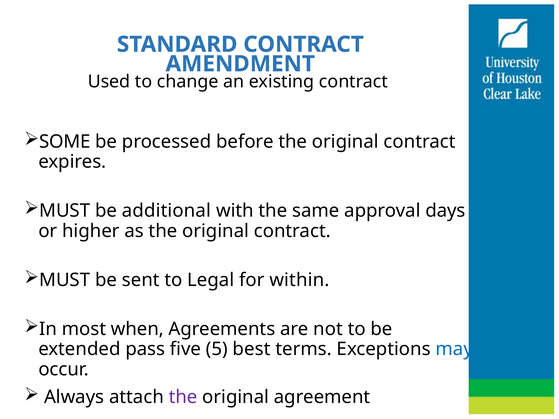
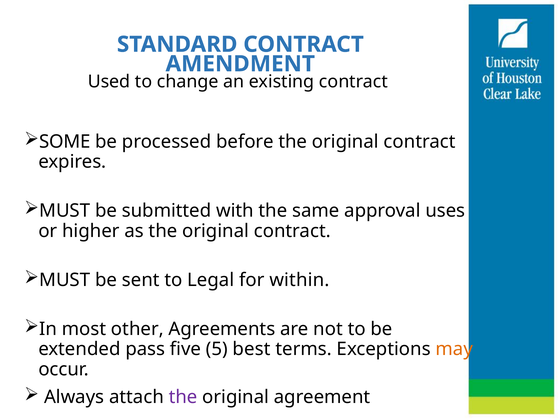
additional: additional -> submitted (167, 211)
days: days -> uses (445, 211)
when: when -> other (137, 329)
may colour: blue -> orange (454, 349)
